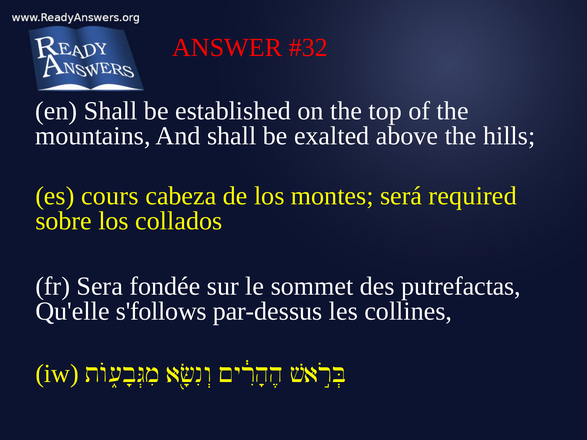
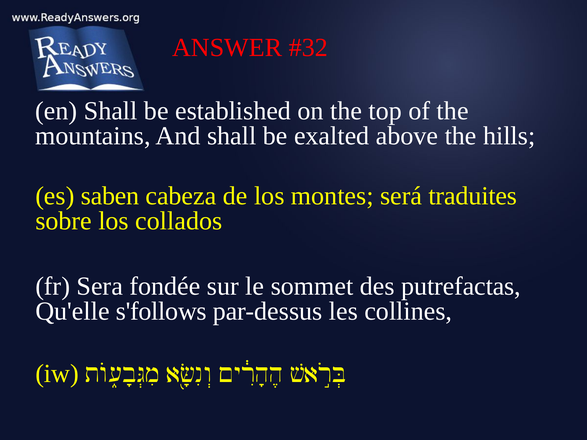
cours: cours -> saben (110, 196)
required: required -> traduites (473, 196)
